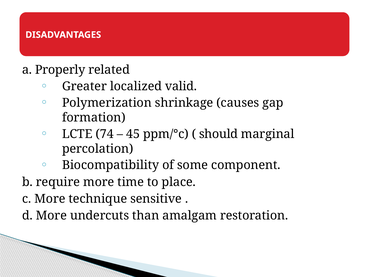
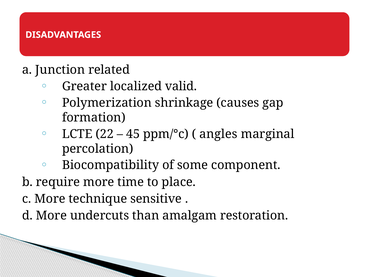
Properly: Properly -> Junction (60, 70)
74: 74 -> 22 (105, 134)
should: should -> angles (218, 134)
